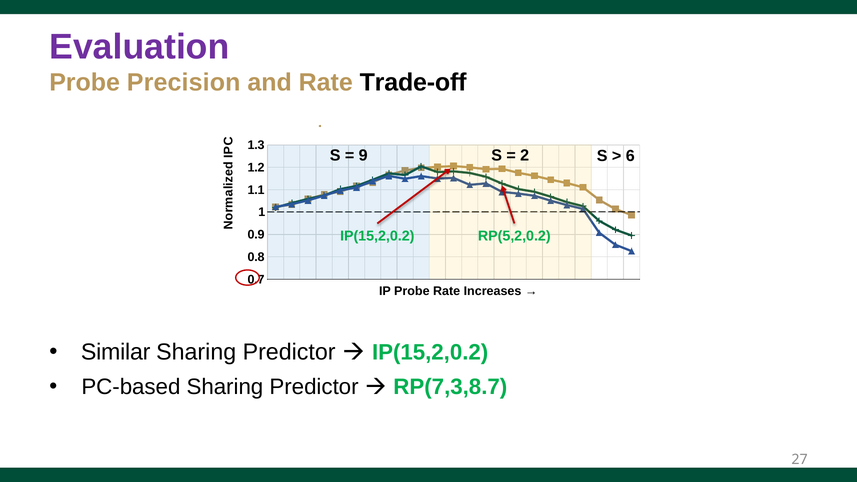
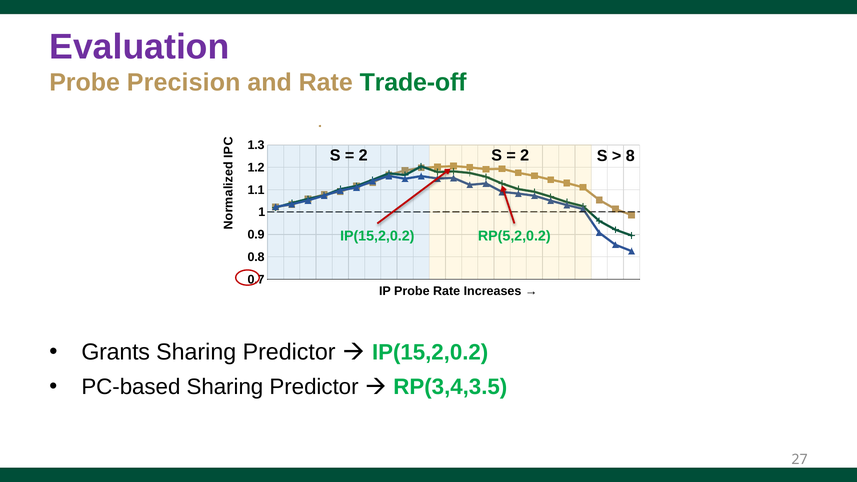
Trade-off colour: black -> green (413, 83)
9: 9 -> 2 (363, 156)
6: 6 -> 8 (630, 156)
Similar: Similar -> Grants (116, 352)
RP(7,3,8.7: RP(7,3,8.7 -> RP(3,4,3.5 (450, 387)
